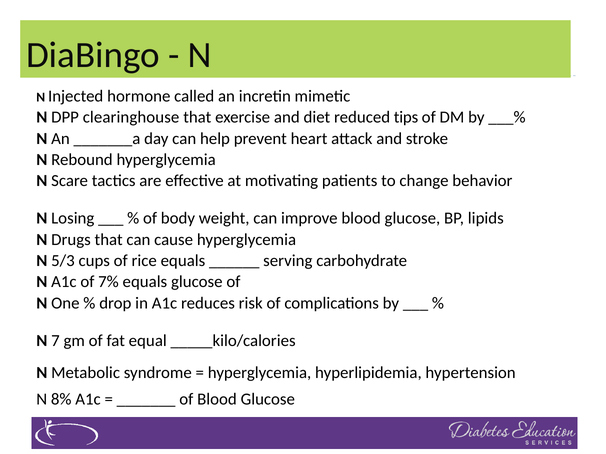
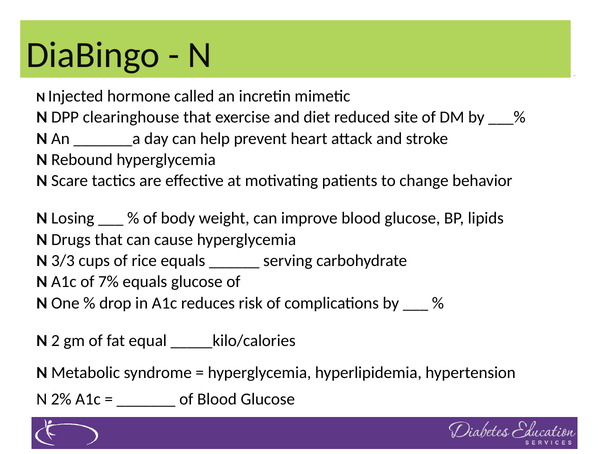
tips: tips -> site (406, 117)
5/3: 5/3 -> 3/3 (63, 261)
7: 7 -> 2 (55, 341)
8%: 8% -> 2% (61, 400)
